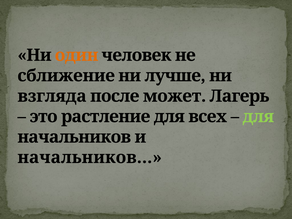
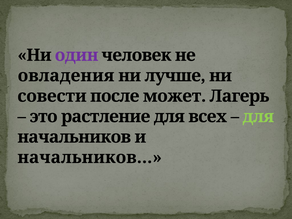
один colour: orange -> purple (77, 55)
сближение: сближение -> овладения (66, 76)
взгляда: взгляда -> совести (52, 96)
